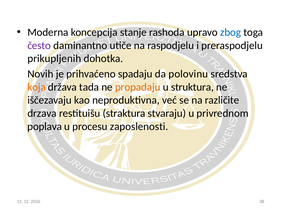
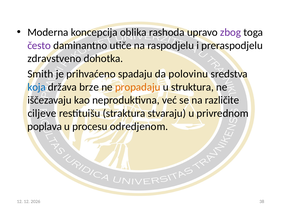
stanje: stanje -> oblika (133, 32)
zbog colour: blue -> purple (231, 32)
prikupljenih: prikupljenih -> zdravstveno (54, 58)
Novih: Novih -> Smith (40, 74)
koja colour: orange -> blue (37, 87)
tada: tada -> brze (89, 87)
drzava: drzava -> ciljeve (42, 113)
zaposlenosti: zaposlenosti -> odredjenom (139, 126)
